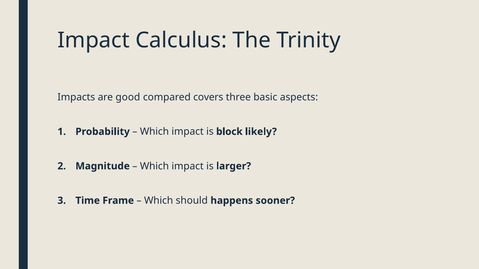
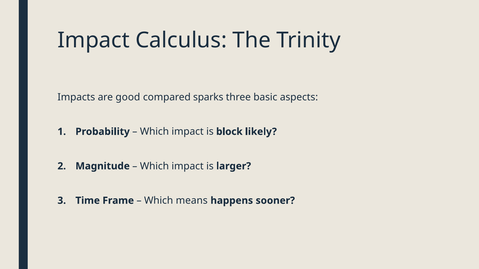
covers: covers -> sparks (208, 97)
should: should -> means (192, 201)
